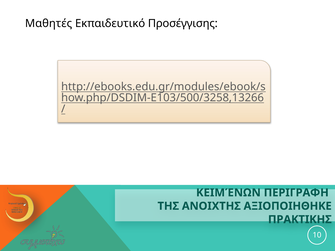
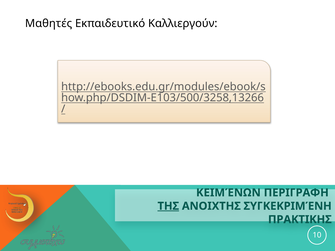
Προσέγγισης: Προσέγγισης -> Καλλιεργούν (183, 23)
ΤΗΣ underline: none -> present (168, 206)
ΑΞΙΟΠΟΙΗΘΗΚΕ: ΑΞΙΟΠΟΙΗΘΗΚΕ -> ΣΥΓΚΕΚΡΙΜΈΝΗ (288, 206)
